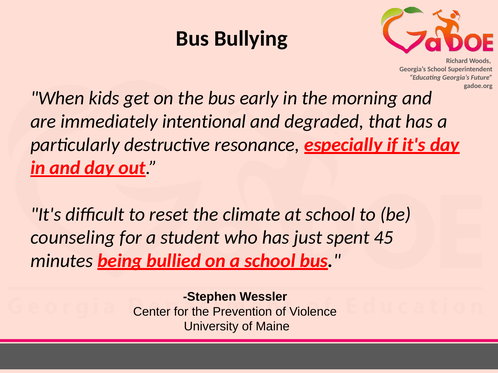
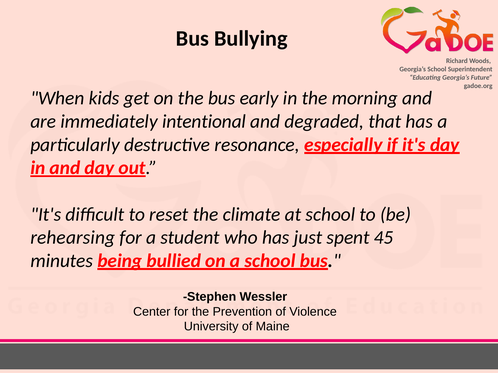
counseling: counseling -> rehearsing (73, 238)
